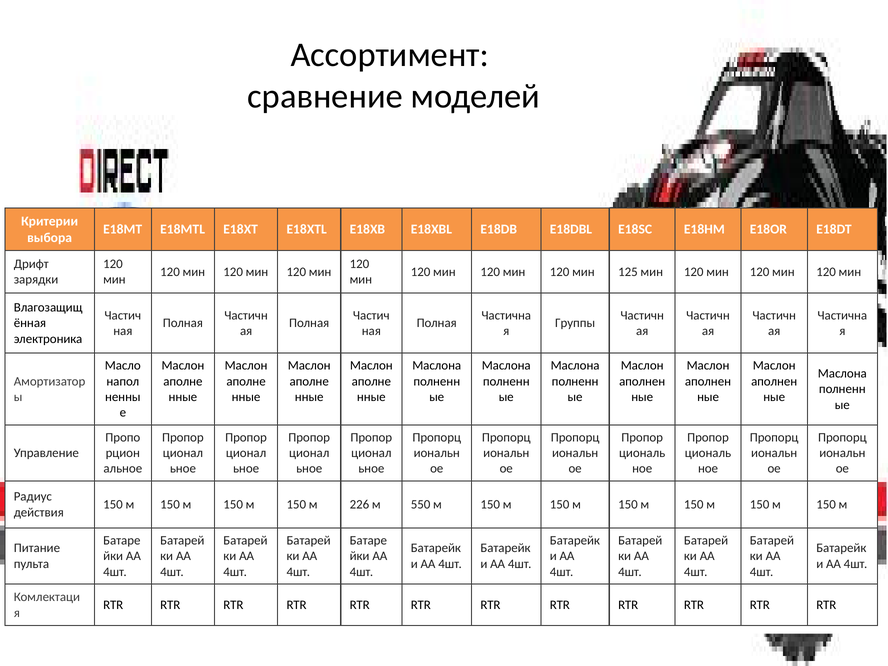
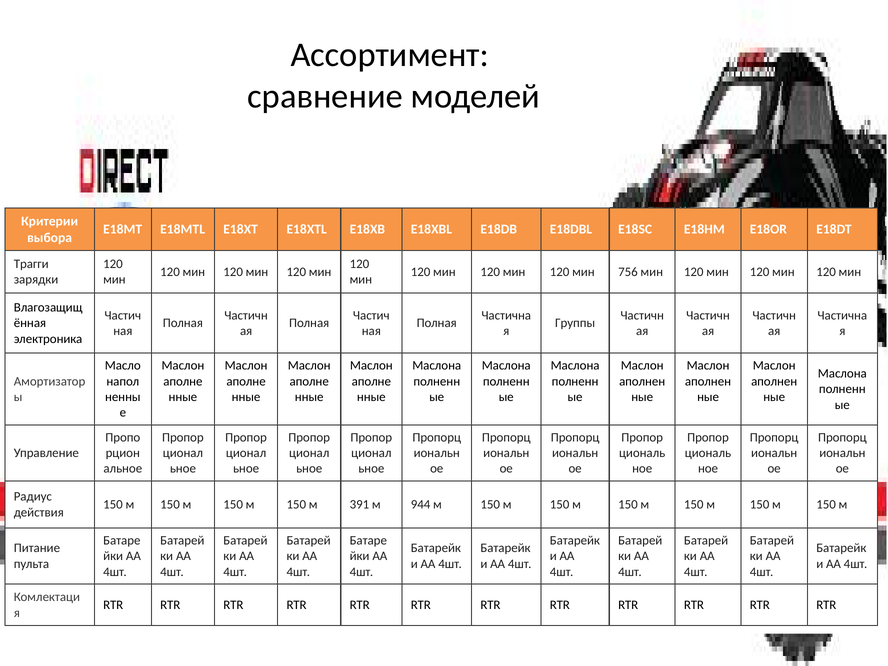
Дрифт: Дрифт -> Трагги (31, 264)
125: 125 -> 756 (628, 272)
226: 226 -> 391 (359, 505)
550: 550 -> 944 (421, 505)
